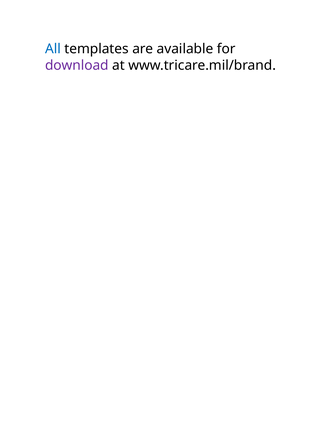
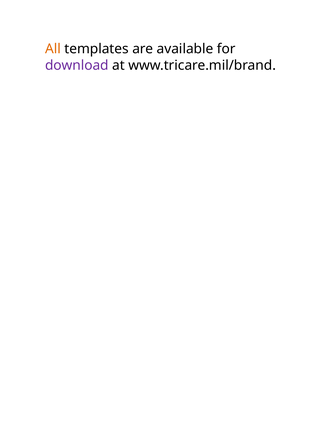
All colour: blue -> orange (53, 49)
